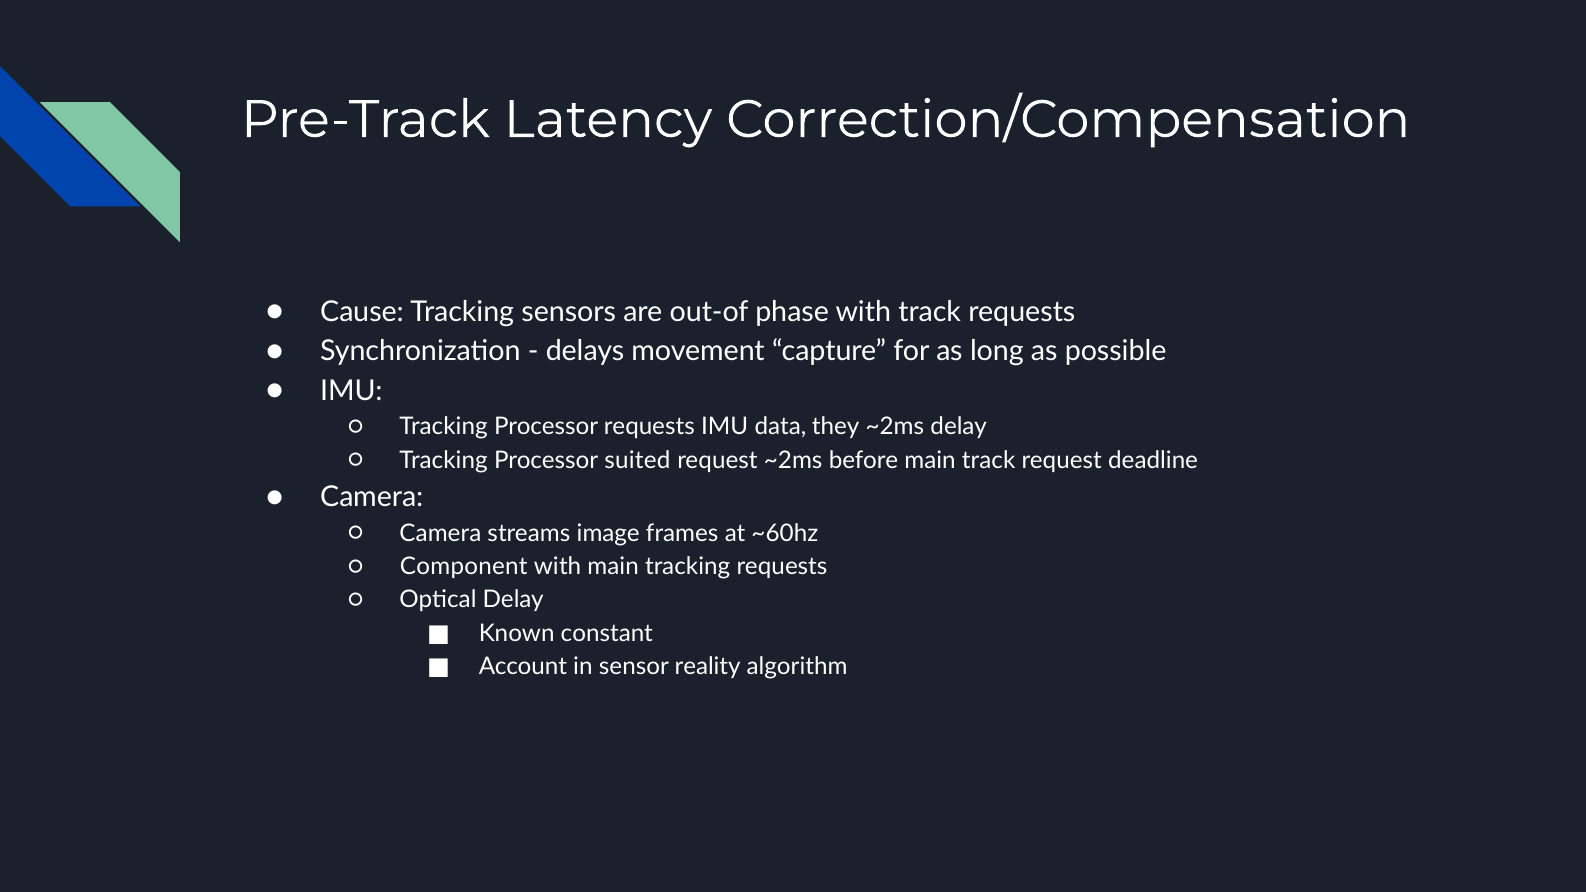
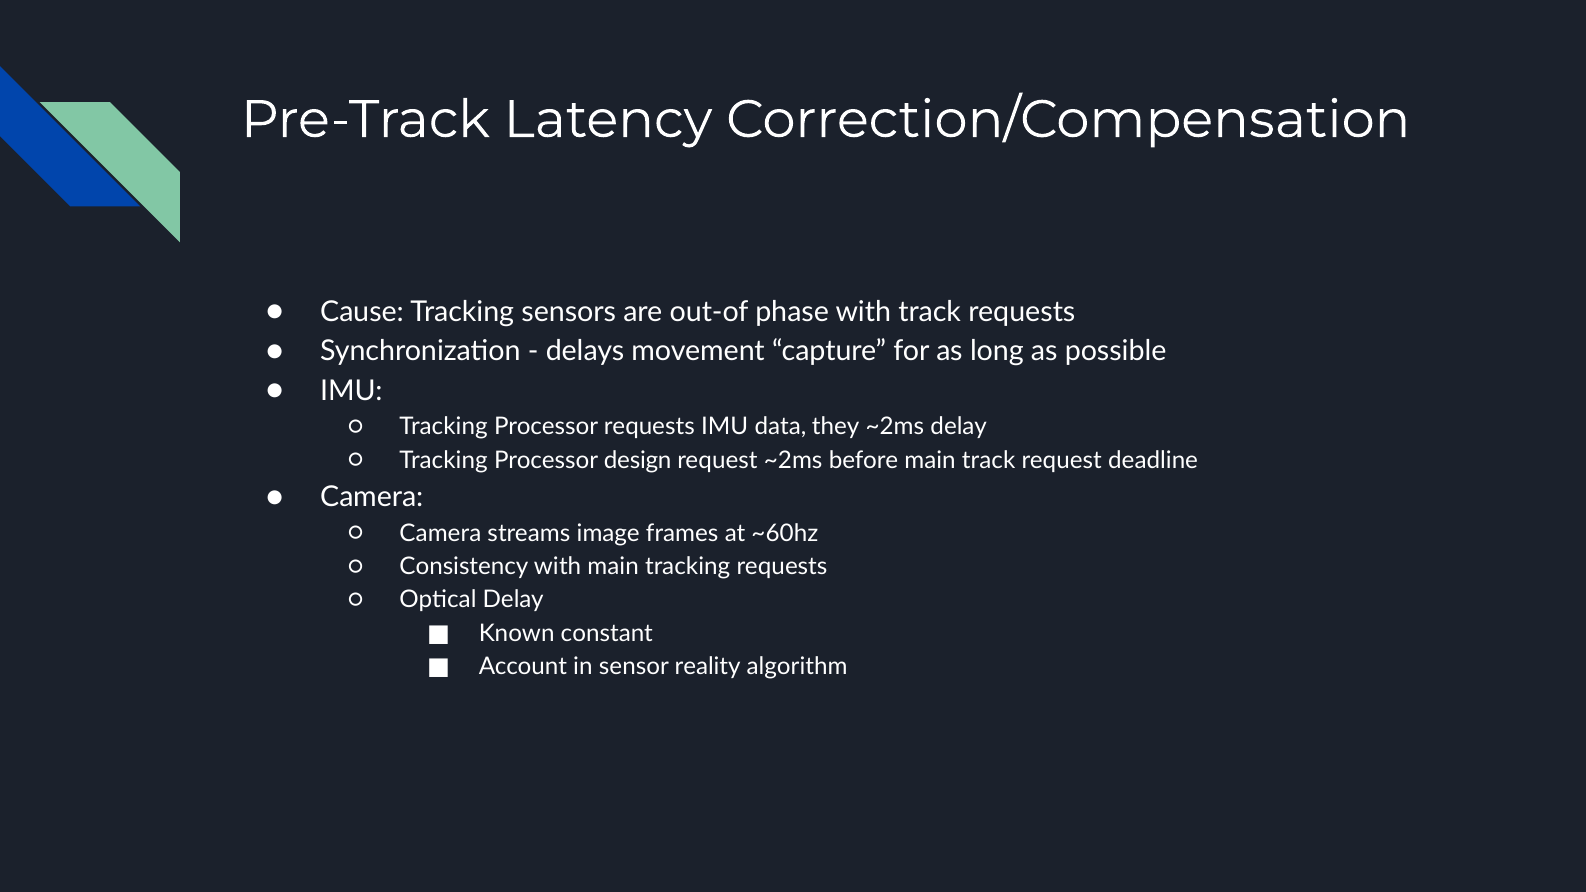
suited: suited -> design (638, 460)
Component: Component -> Consistency (464, 567)
